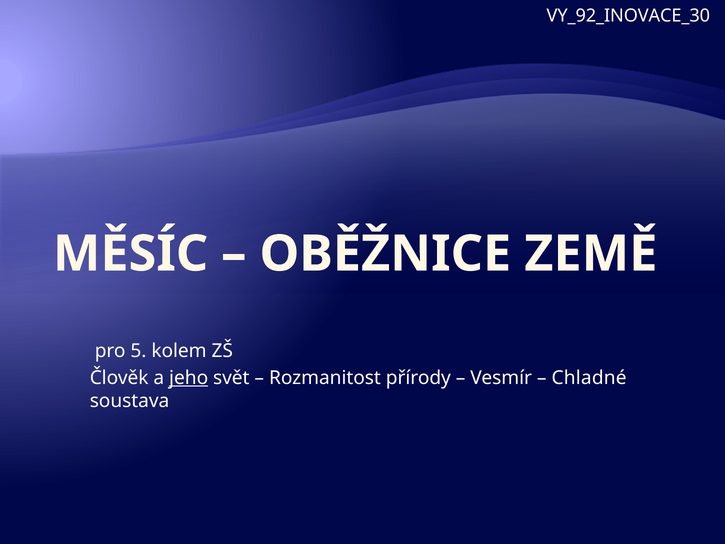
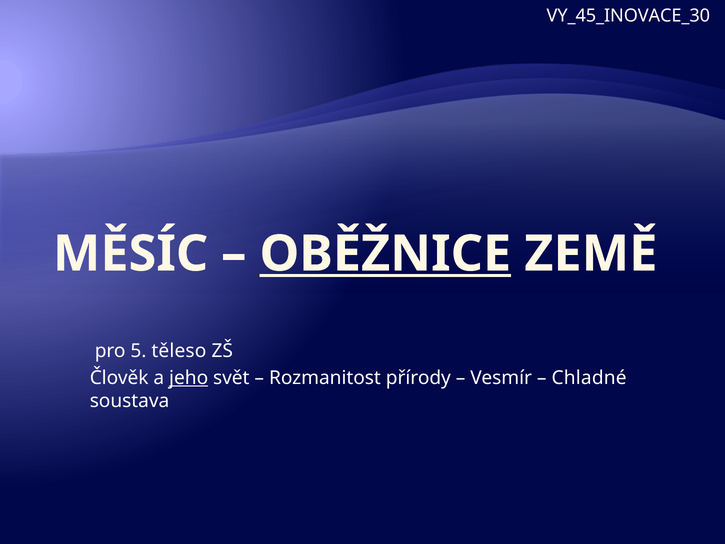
VY_92_INOVACE_30: VY_92_INOVACE_30 -> VY_45_INOVACE_30 (628, 16)
OBĚŽNICE underline: none -> present (385, 254)
kolem: kolem -> těleso (179, 351)
